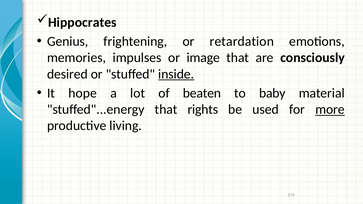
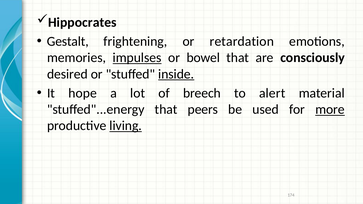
Genius: Genius -> Gestalt (68, 41)
impulses underline: none -> present (137, 58)
image: image -> bowel (203, 58)
beaten: beaten -> breech (202, 93)
baby: baby -> alert (272, 93)
rights: rights -> peers (203, 110)
living underline: none -> present (126, 126)
